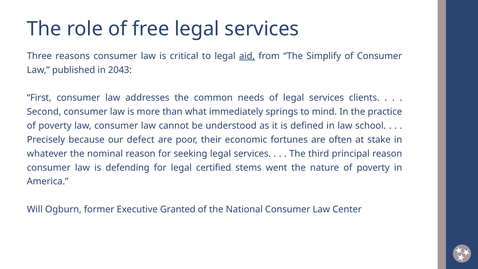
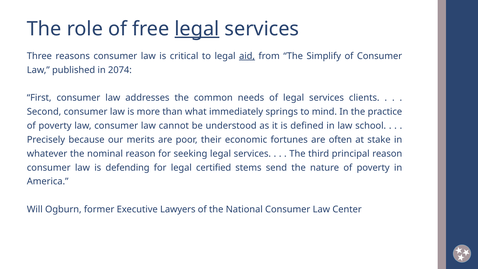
legal underline: none -> present (197, 29)
2043: 2043 -> 2074 (120, 70)
defect: defect -> merits (141, 140)
went: went -> send (276, 168)
Granted: Granted -> Lawyers (178, 209)
